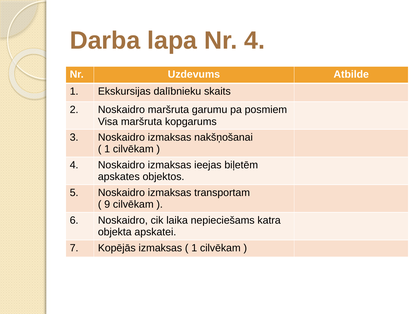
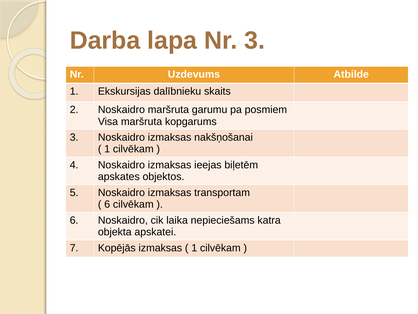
Nr 4: 4 -> 3 (255, 40)
9: 9 -> 6 (107, 204)
